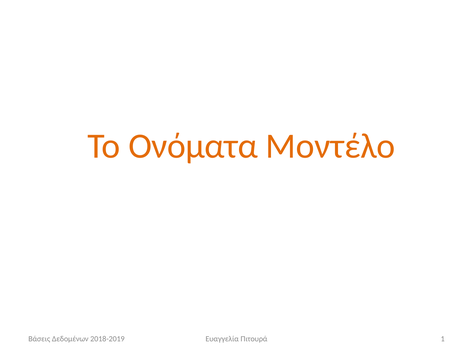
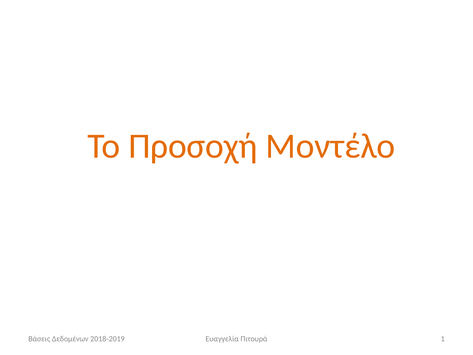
Ονόματα: Ονόματα -> Προσοχή (193, 146)
